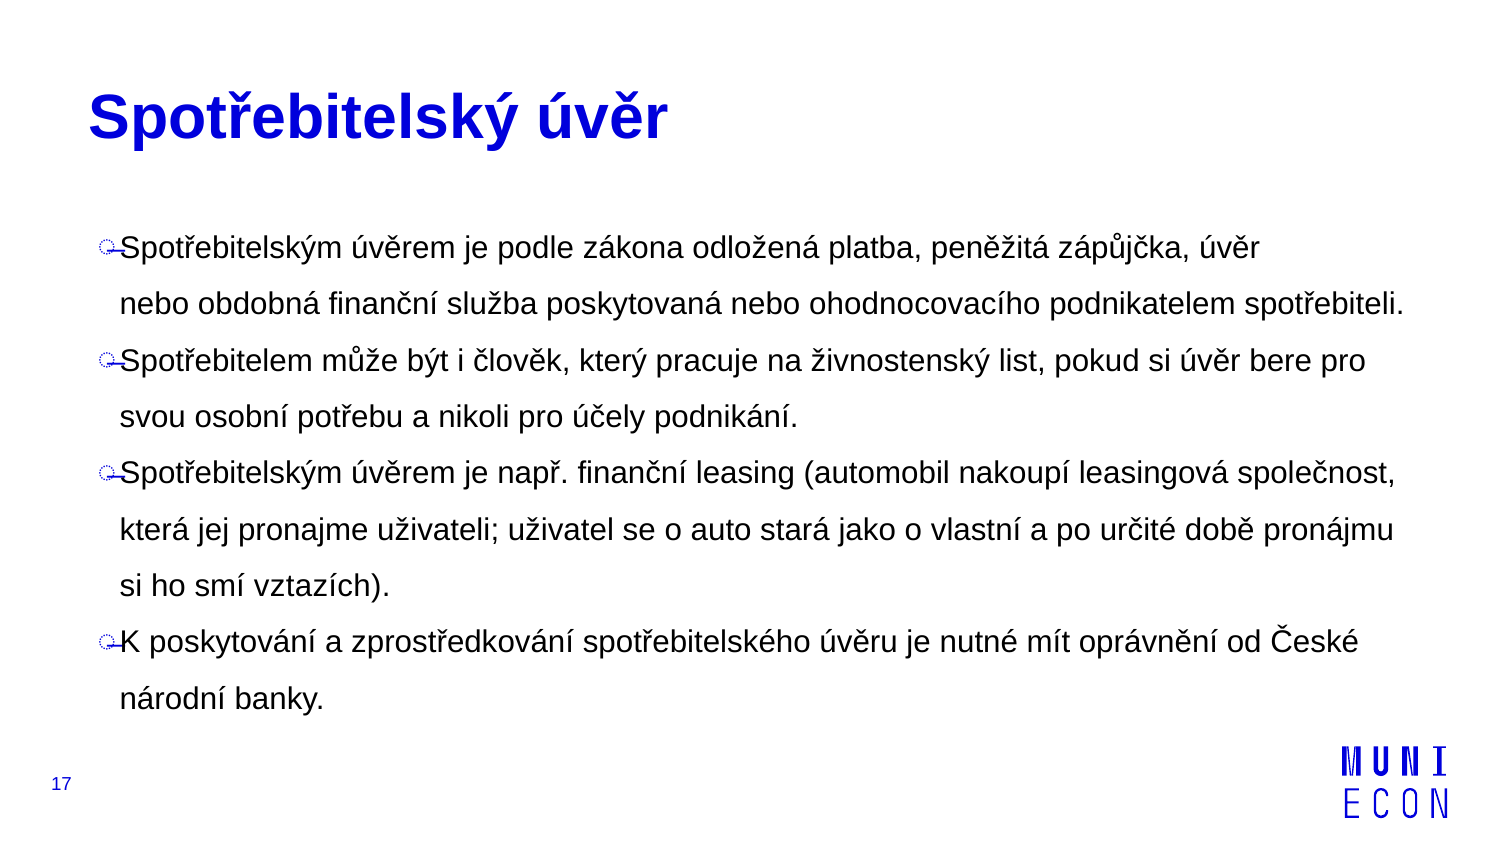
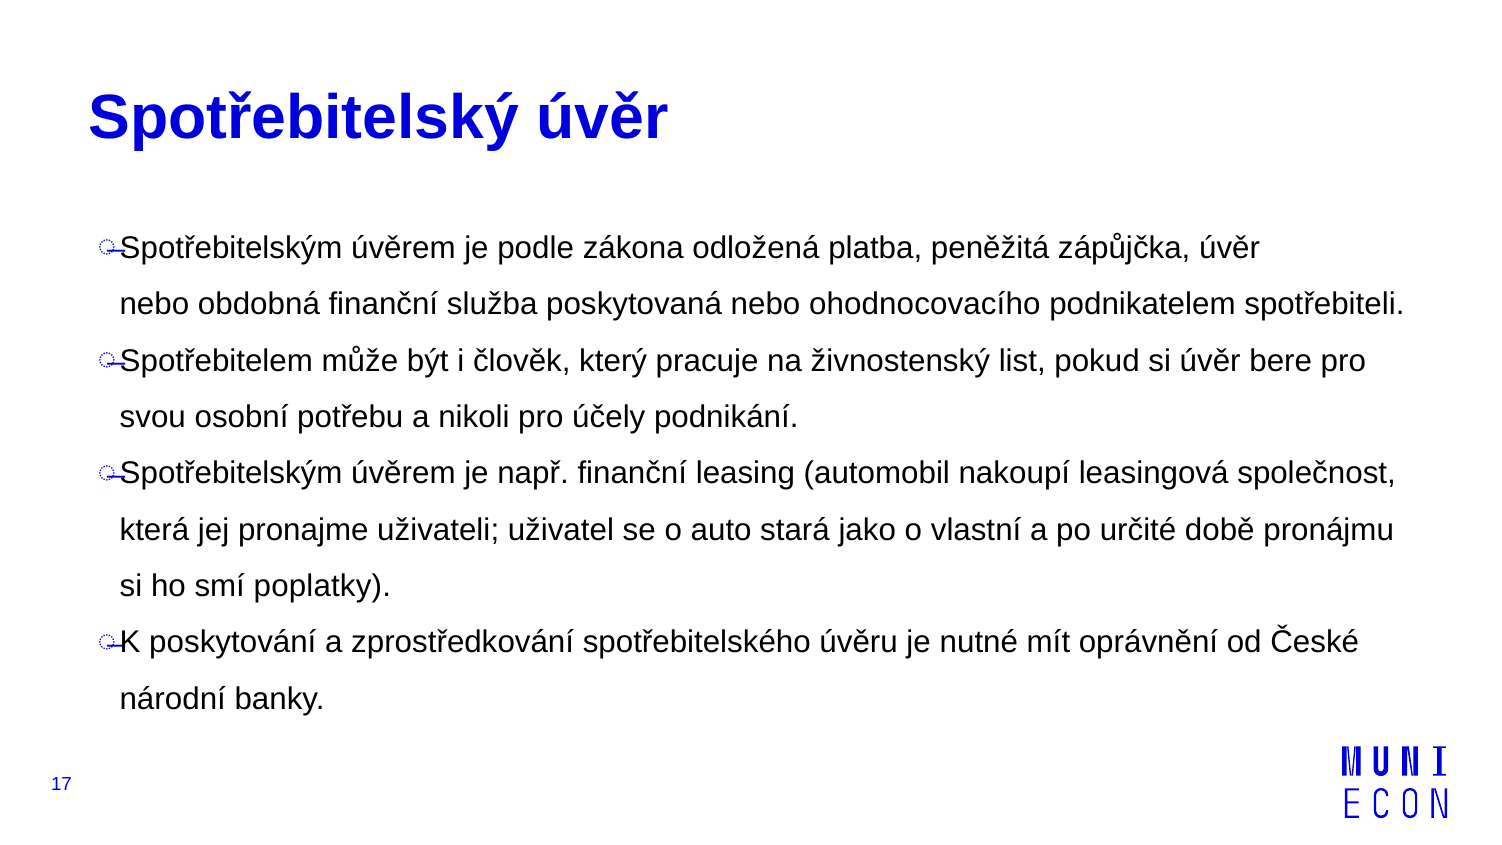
vztazích: vztazích -> poplatky (322, 586)
